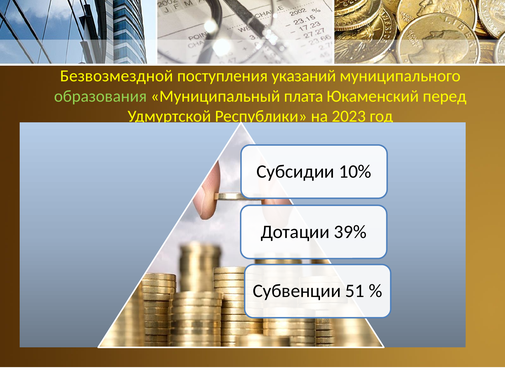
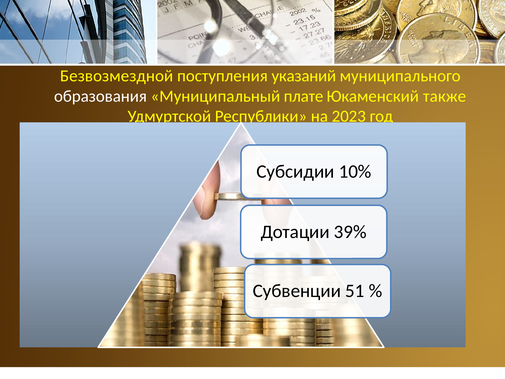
образования colour: light green -> white (100, 96)
плата: плата -> плате (304, 96)
перед: перед -> также (445, 96)
